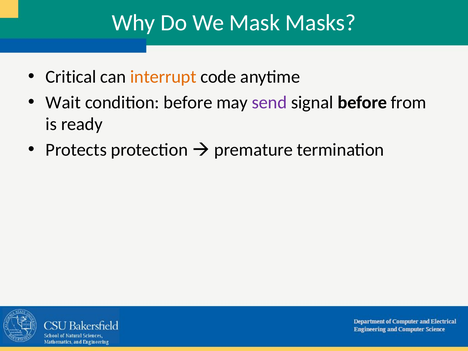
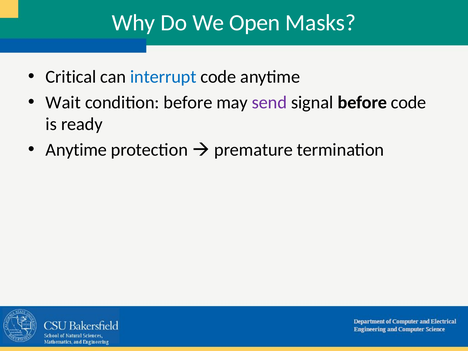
Mask: Mask -> Open (255, 23)
interrupt colour: orange -> blue (163, 77)
before from: from -> code (409, 102)
Protects: Protects -> Anytime (76, 150)
